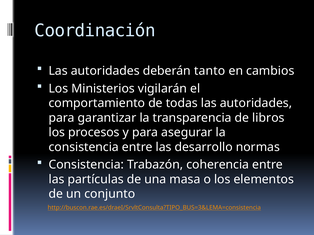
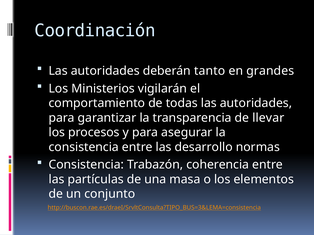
cambios: cambios -> grandes (270, 71)
libros: libros -> llevar (268, 118)
